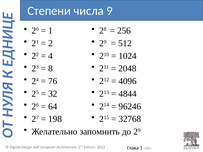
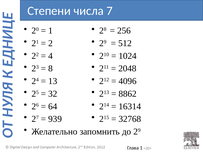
9: 9 -> 7 (110, 11)
76: 76 -> 13 (53, 81)
4844: 4844 -> 8862 (128, 94)
96246: 96246 -> 16314 (130, 107)
198: 198 -> 939 (55, 119)
